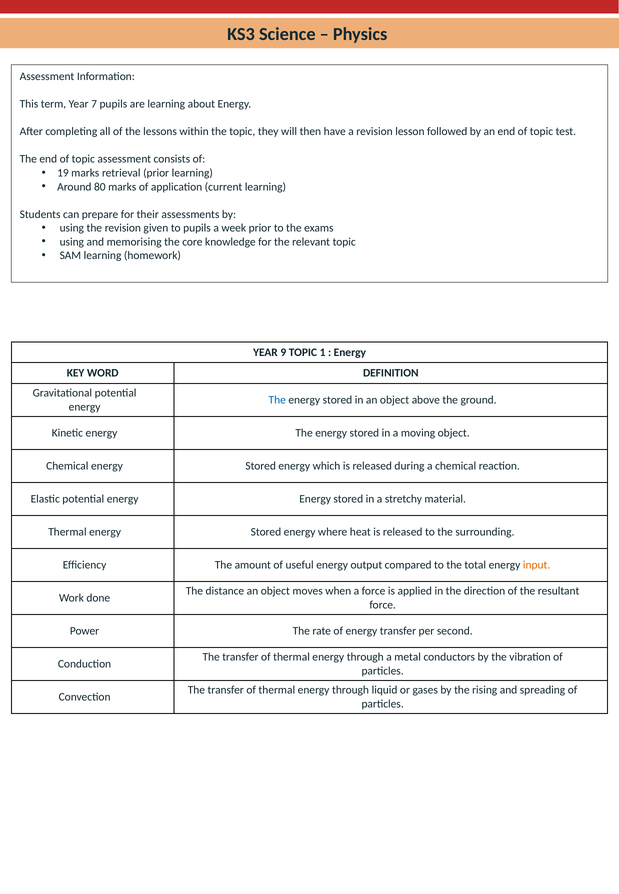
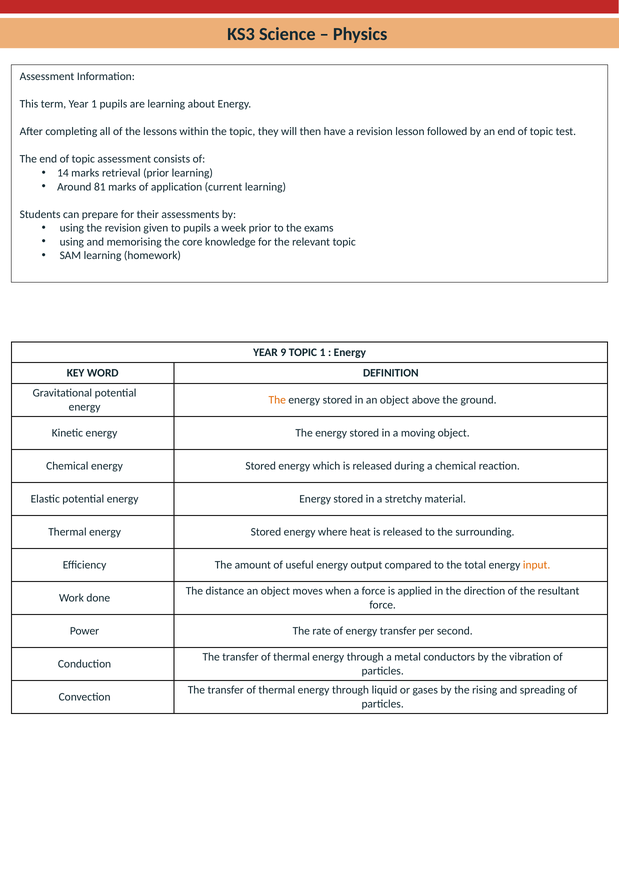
Year 7: 7 -> 1 (94, 104)
19: 19 -> 14 (63, 173)
80: 80 -> 81 (100, 187)
The colour: blue -> orange (277, 400)
